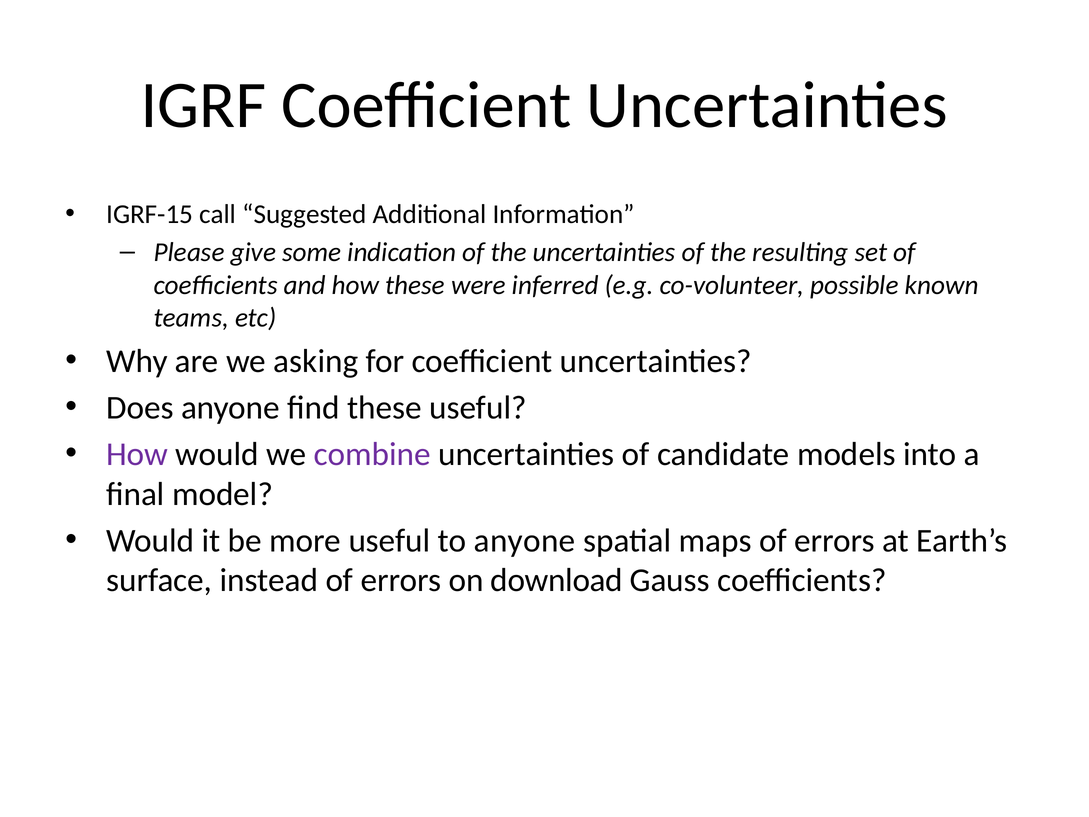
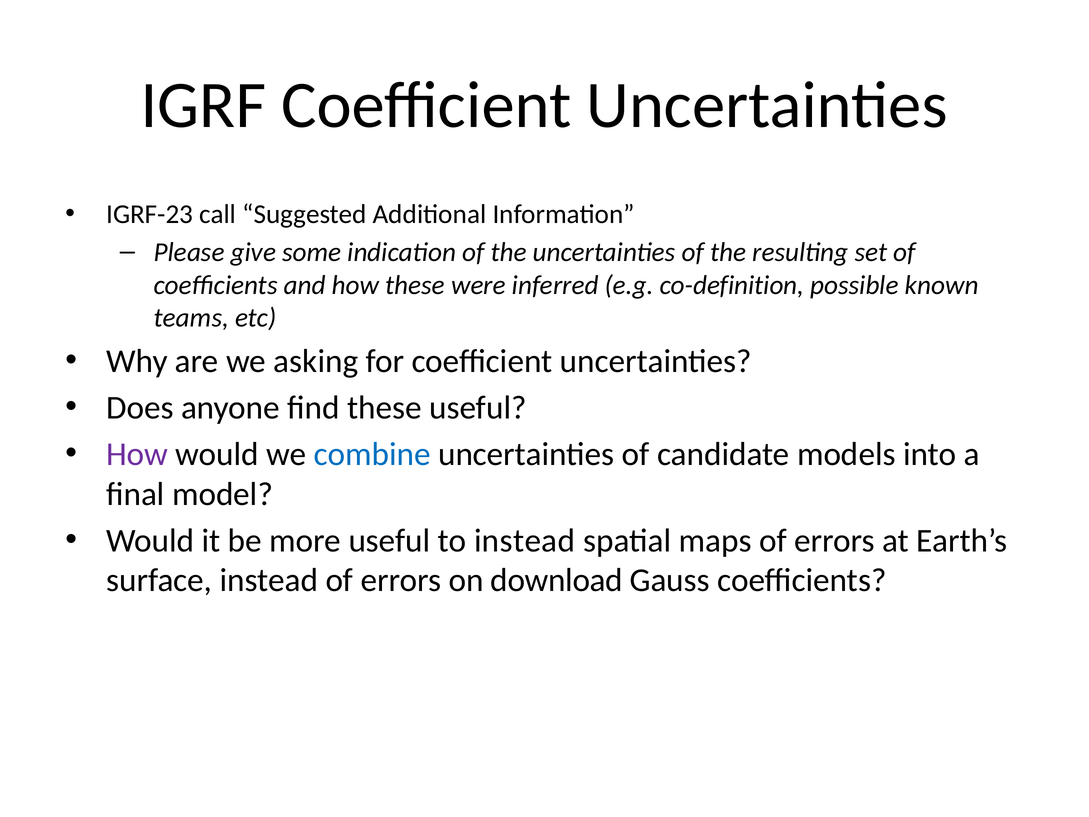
IGRF-15: IGRF-15 -> IGRF-23 (150, 214)
co-volunteer: co-volunteer -> co-definition (732, 285)
combine colour: purple -> blue (372, 454)
to anyone: anyone -> instead (525, 540)
